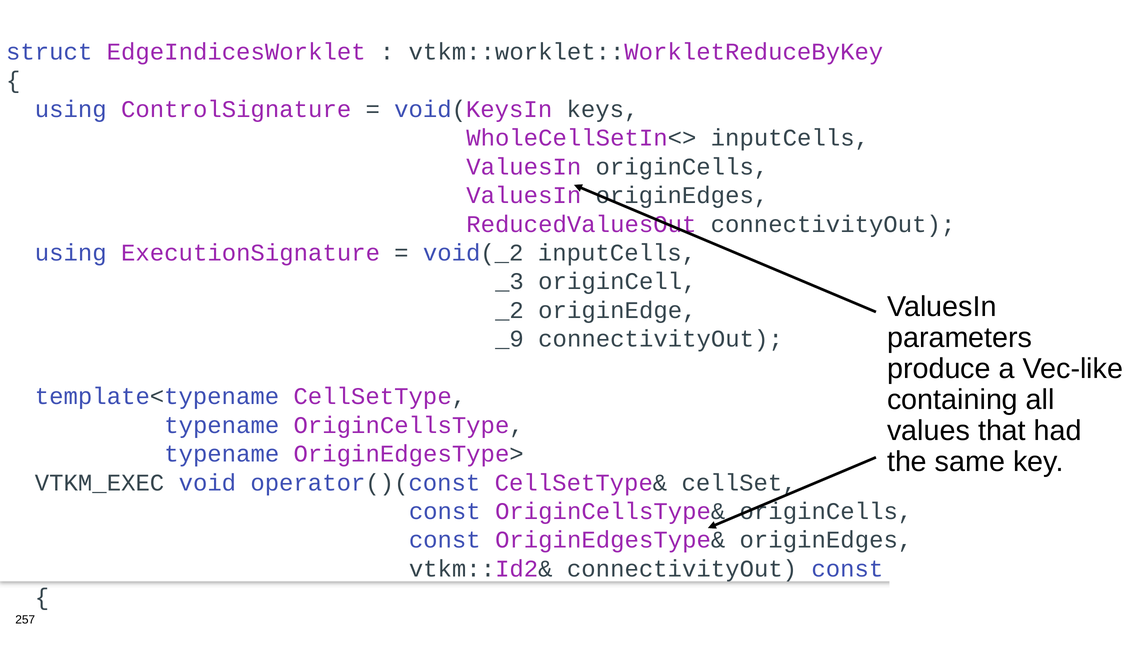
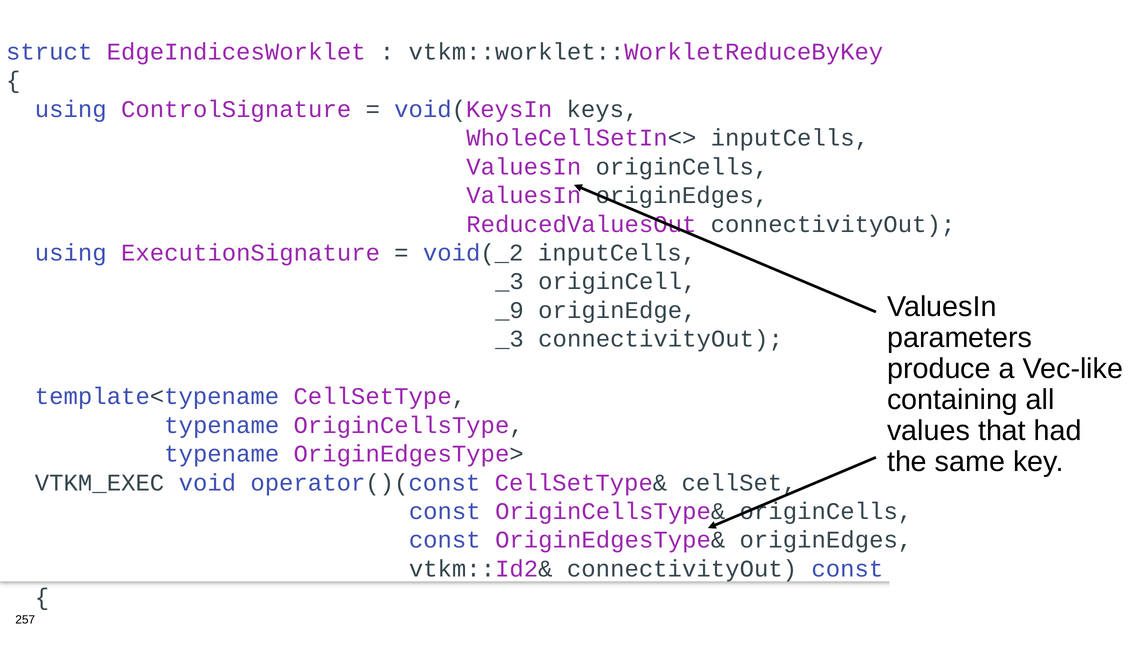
_2: _2 -> _9 (509, 310)
_9: _9 -> _3 (509, 339)
